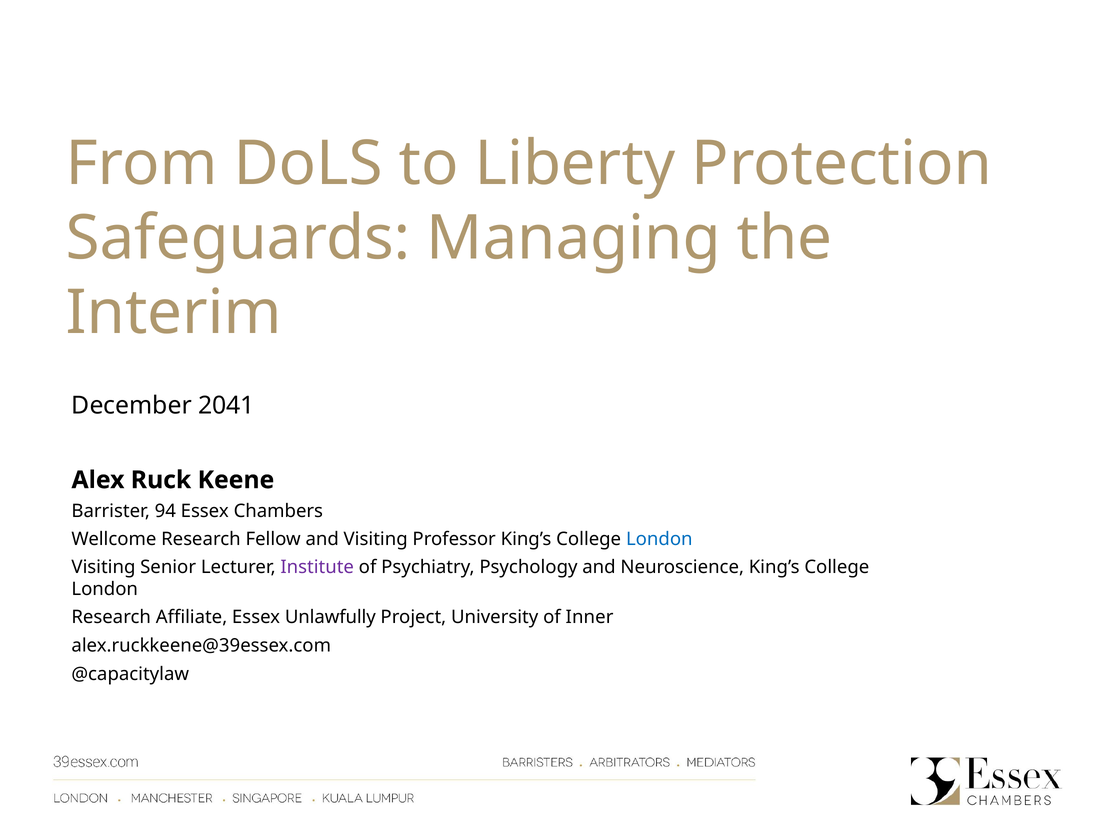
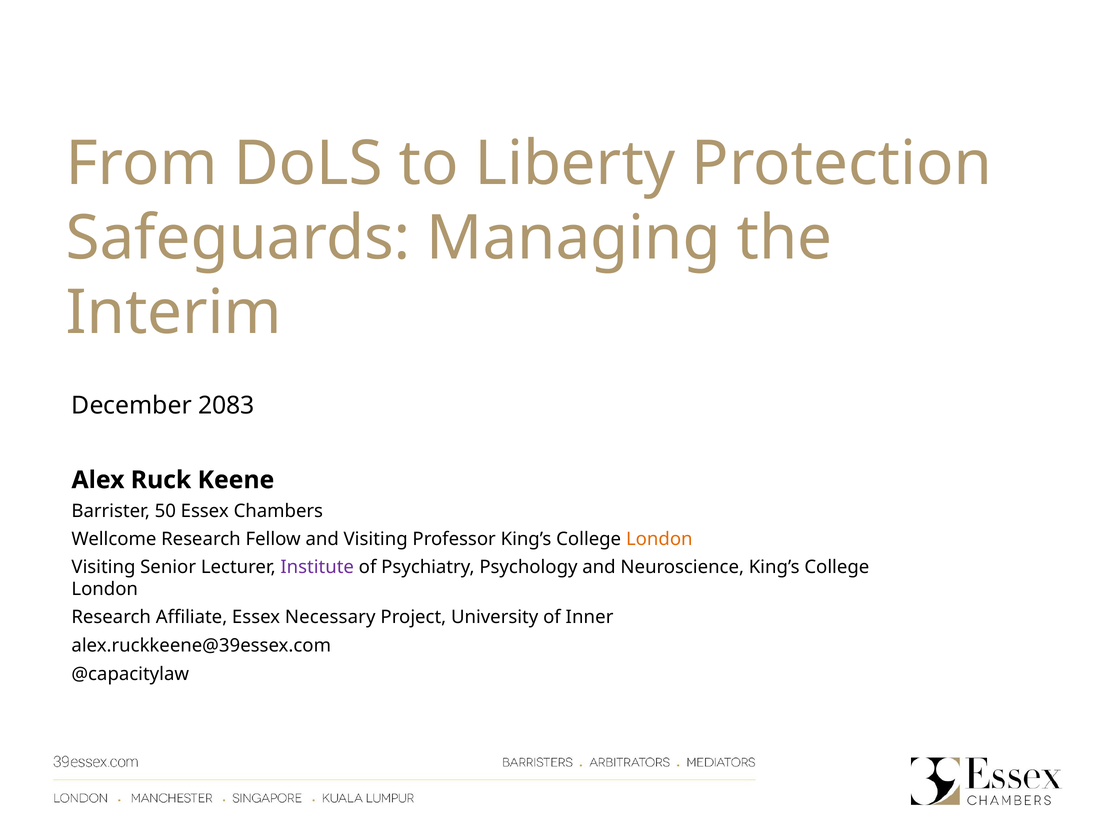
2041: 2041 -> 2083 (226, 406)
94: 94 -> 50 (165, 511)
London colour: blue -> orange (659, 539)
Unlawfully: Unlawfully -> Necessary (330, 617)
